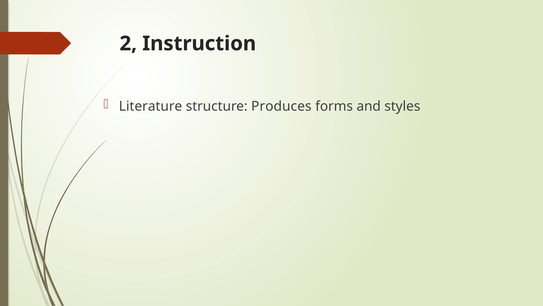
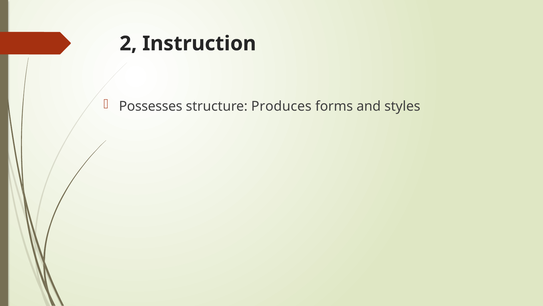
Literature: Literature -> Possesses (151, 106)
